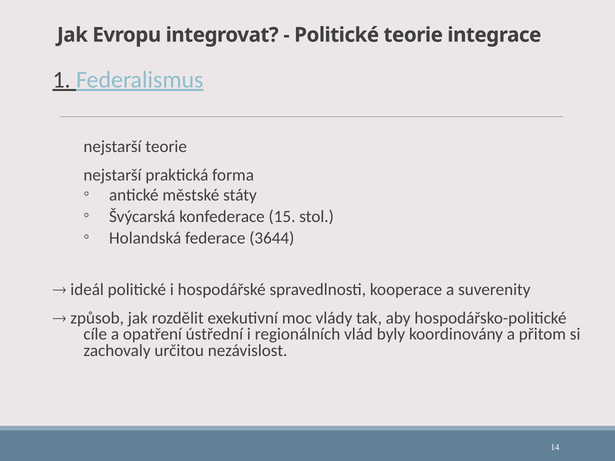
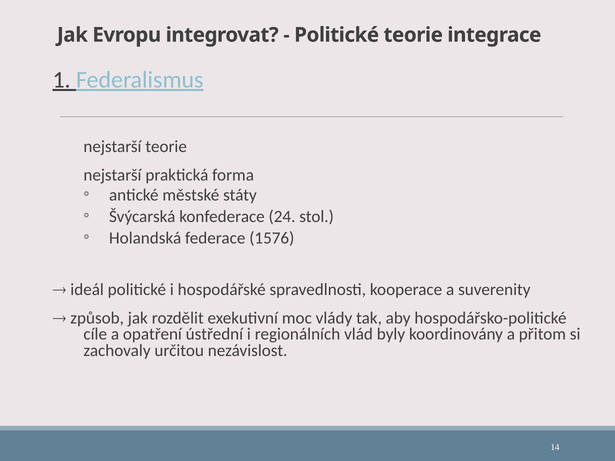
15: 15 -> 24 (282, 217)
3644: 3644 -> 1576 (272, 238)
